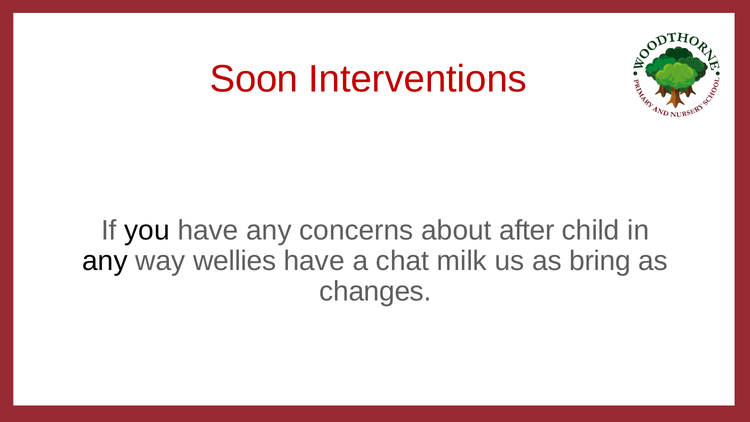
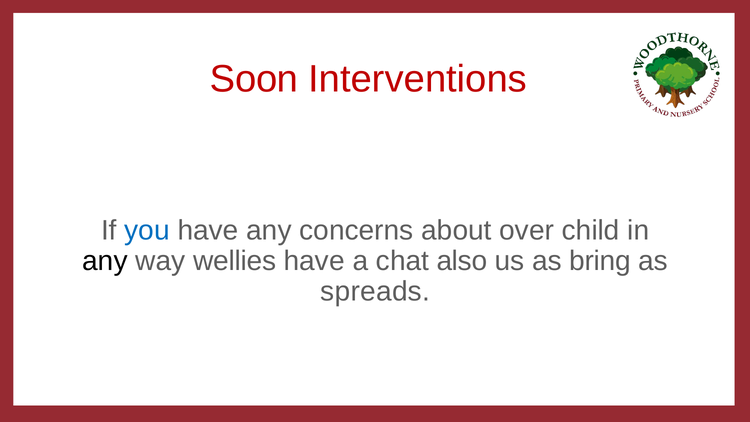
you colour: black -> blue (147, 230)
after: after -> over (527, 230)
milk: milk -> also (462, 261)
changes: changes -> spreads (375, 291)
